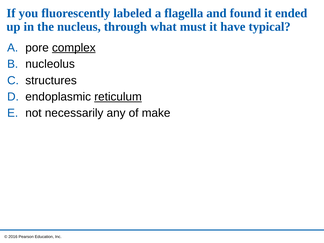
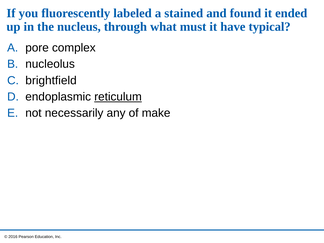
flagella: flagella -> stained (184, 13)
complex underline: present -> none (74, 48)
structures: structures -> brightfield (51, 80)
